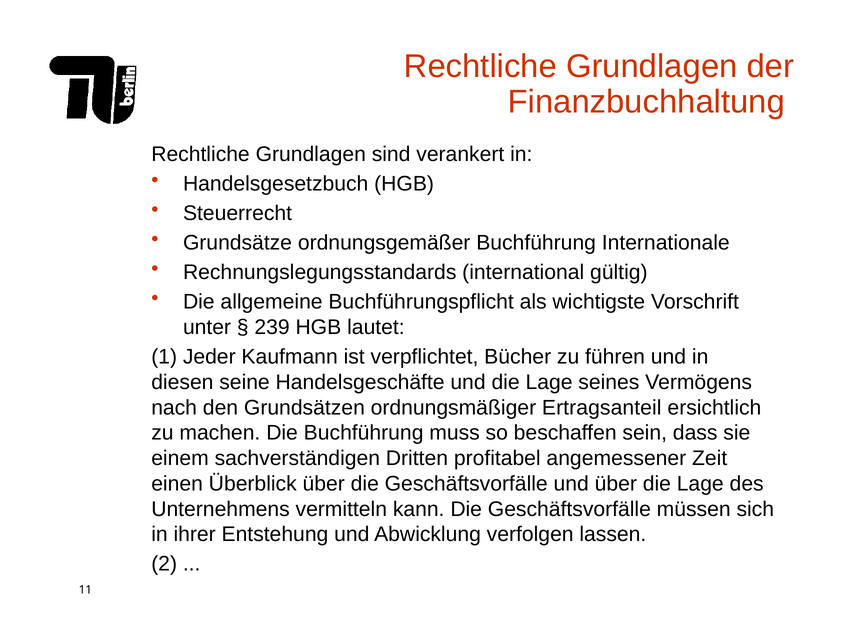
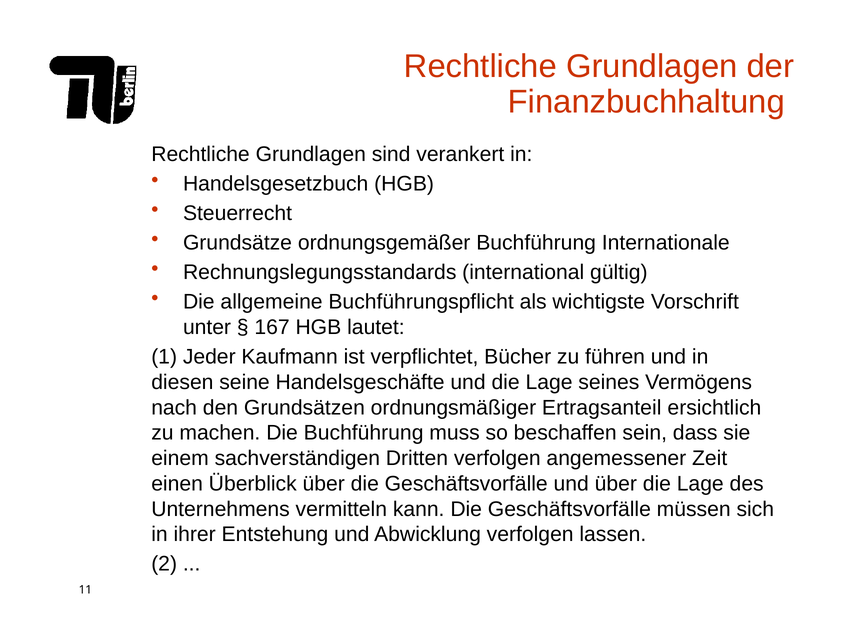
239: 239 -> 167 (272, 327)
Dritten profitabel: profitabel -> verfolgen (497, 458)
